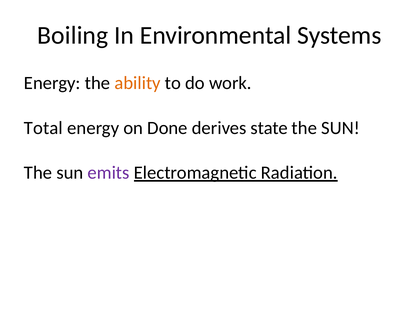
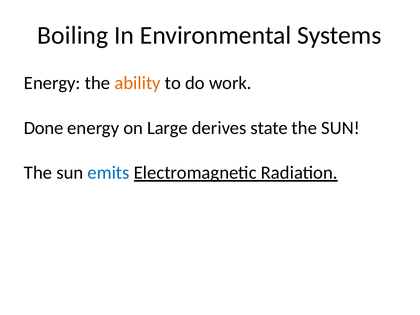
Total: Total -> Done (44, 128)
Done: Done -> Large (168, 128)
emits colour: purple -> blue (108, 173)
